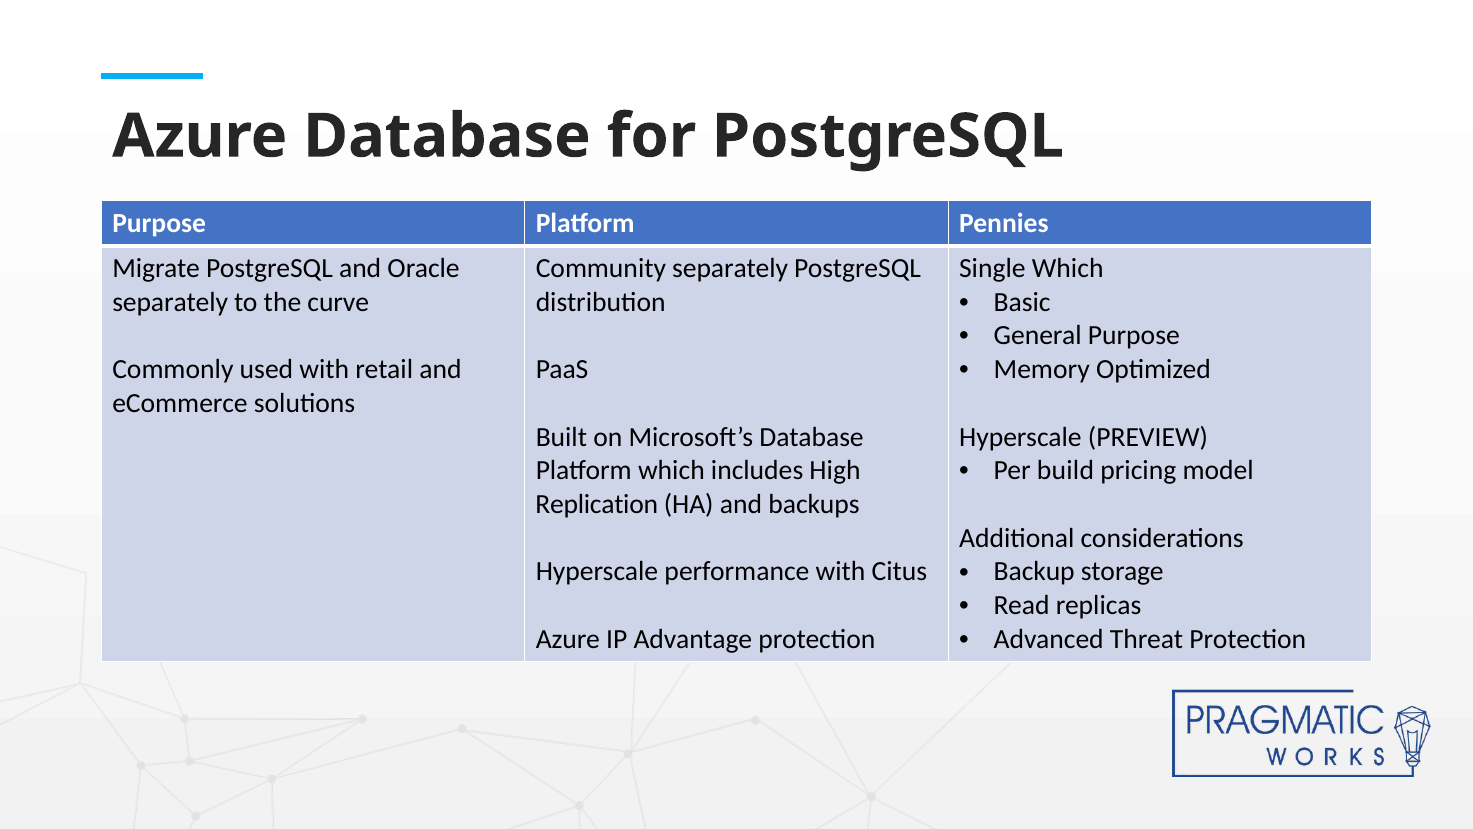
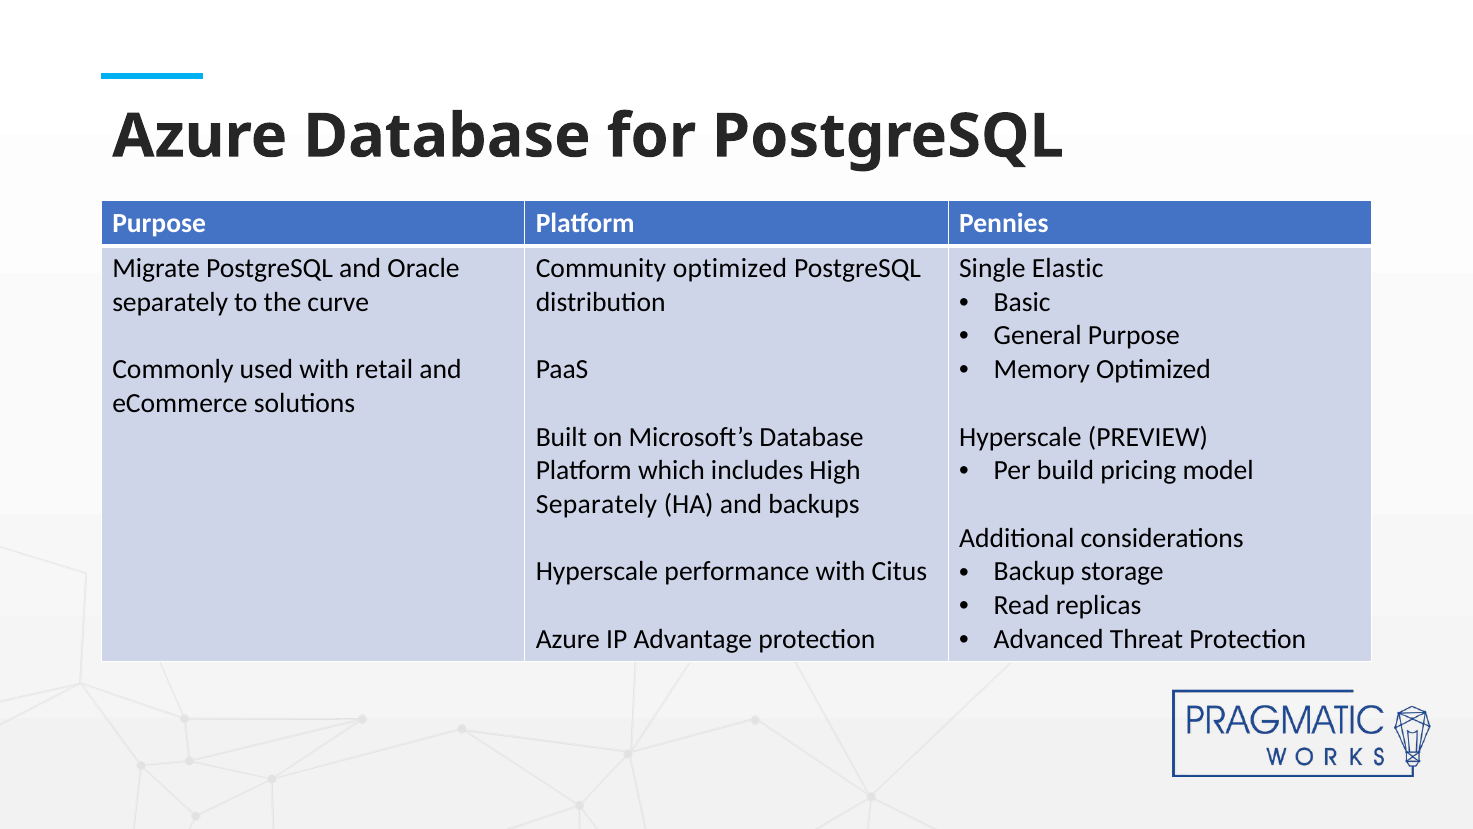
Community separately: separately -> optimized (730, 268)
Single Which: Which -> Elastic (1068, 268)
Replication: Replication -> Separately (597, 504)
